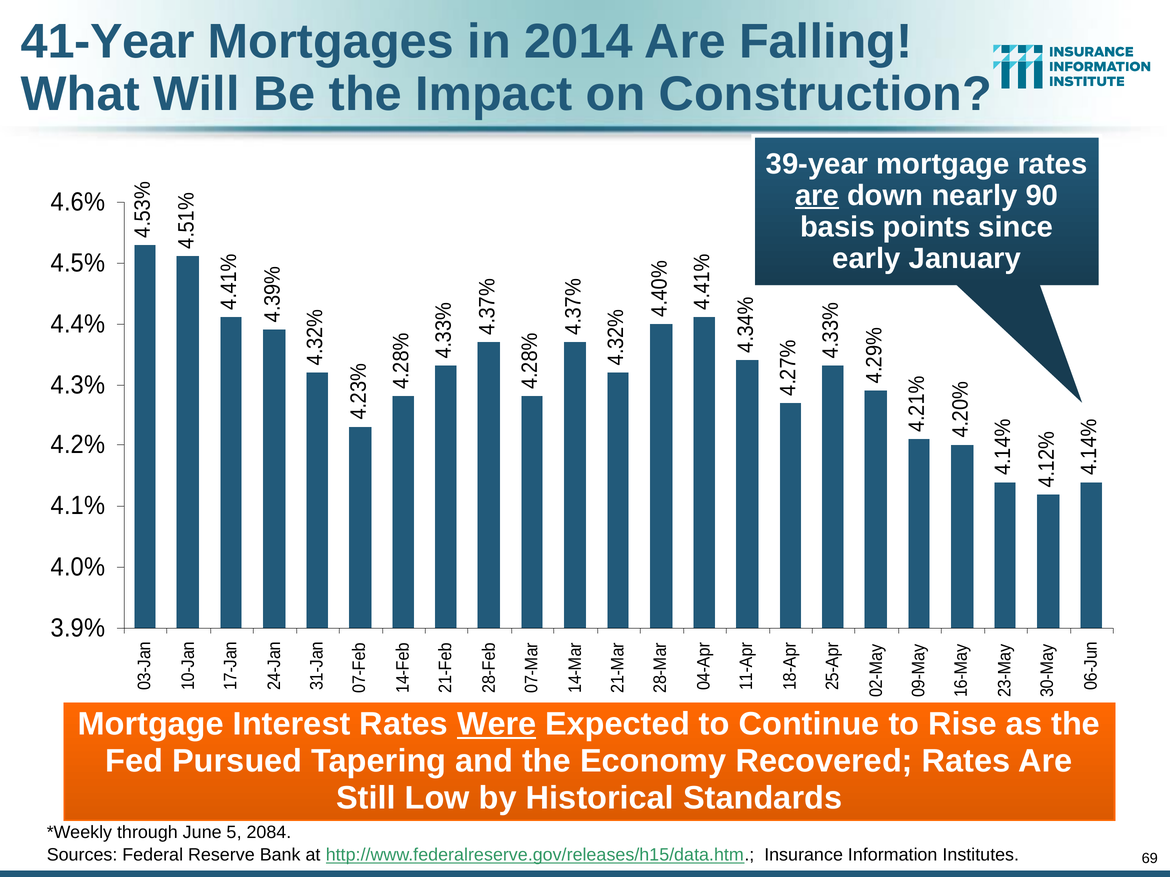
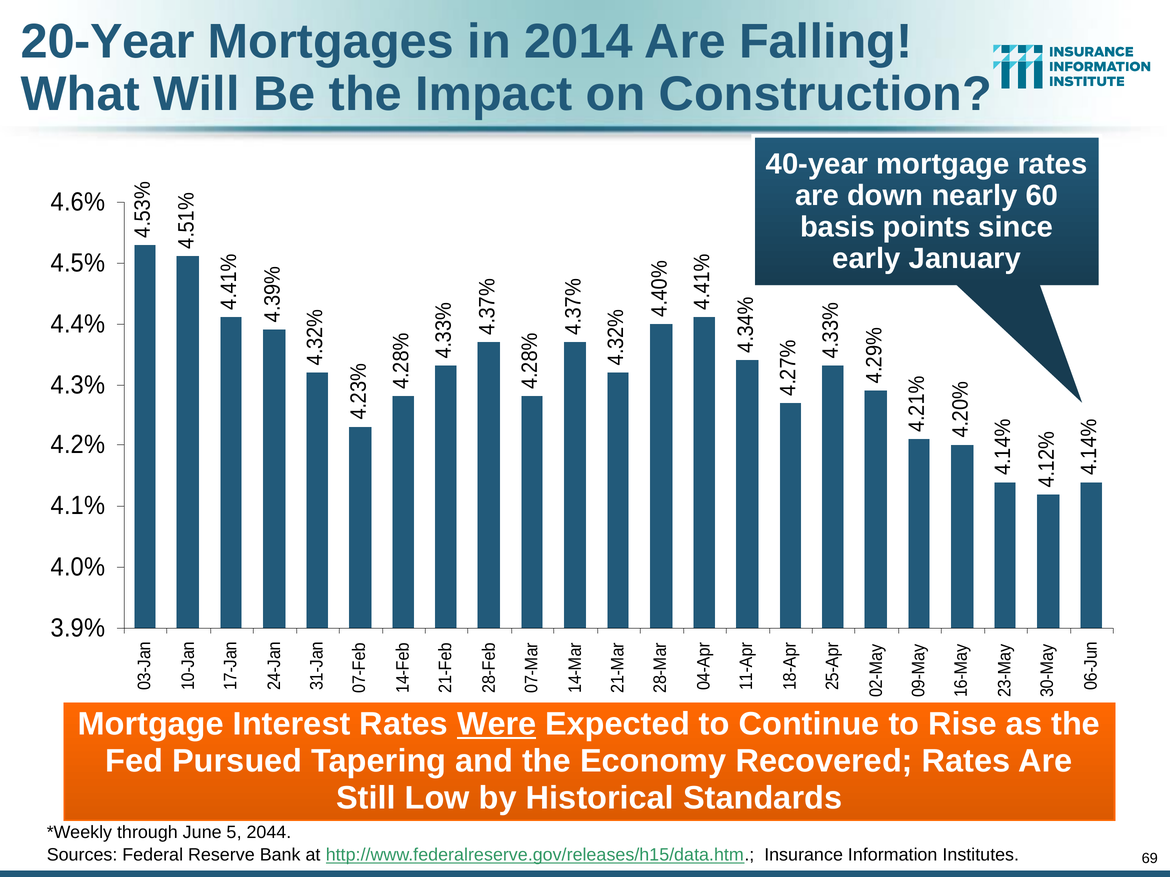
41-Year: 41-Year -> 20-Year (108, 42)
39-year: 39-year -> 40-year (817, 164)
are underline: present -> none (817, 196)
90: 90 -> 60 (1042, 196)
2084: 2084 -> 2044 (269, 833)
